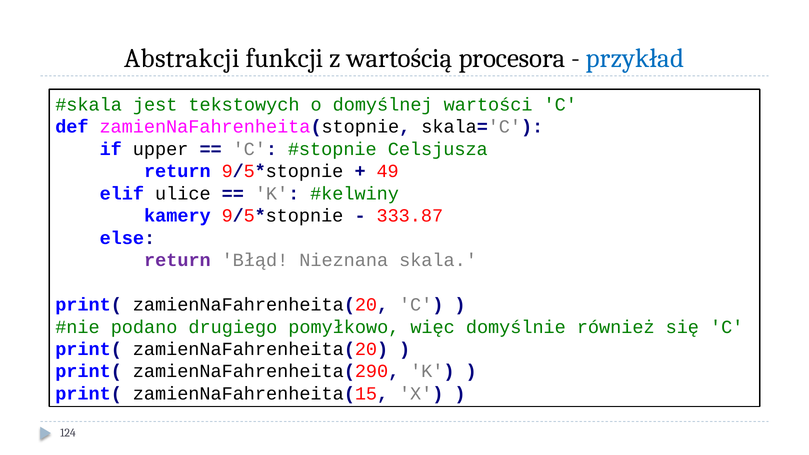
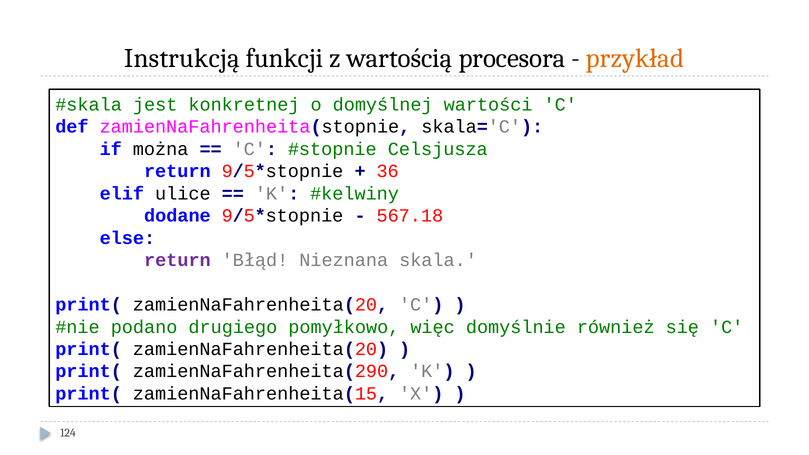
Abstrakcji: Abstrakcji -> Instrukcją (182, 59)
przykład colour: blue -> orange (635, 59)
tekstowych: tekstowych -> konkretnej (244, 105)
upper: upper -> można (161, 149)
49: 49 -> 36 (388, 171)
kamery: kamery -> dodane (177, 216)
333.87: 333.87 -> 567.18 (410, 216)
